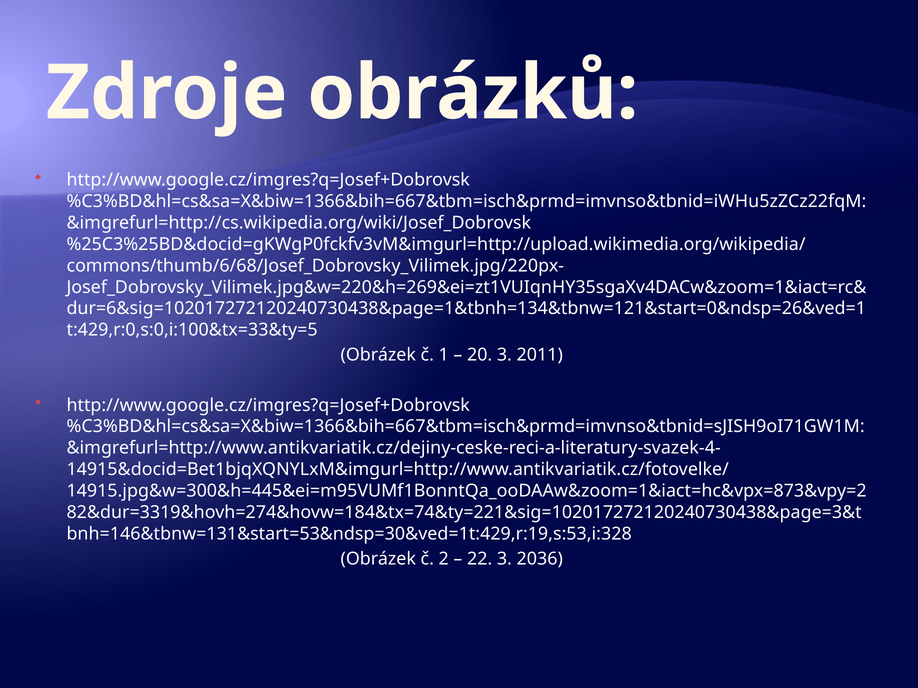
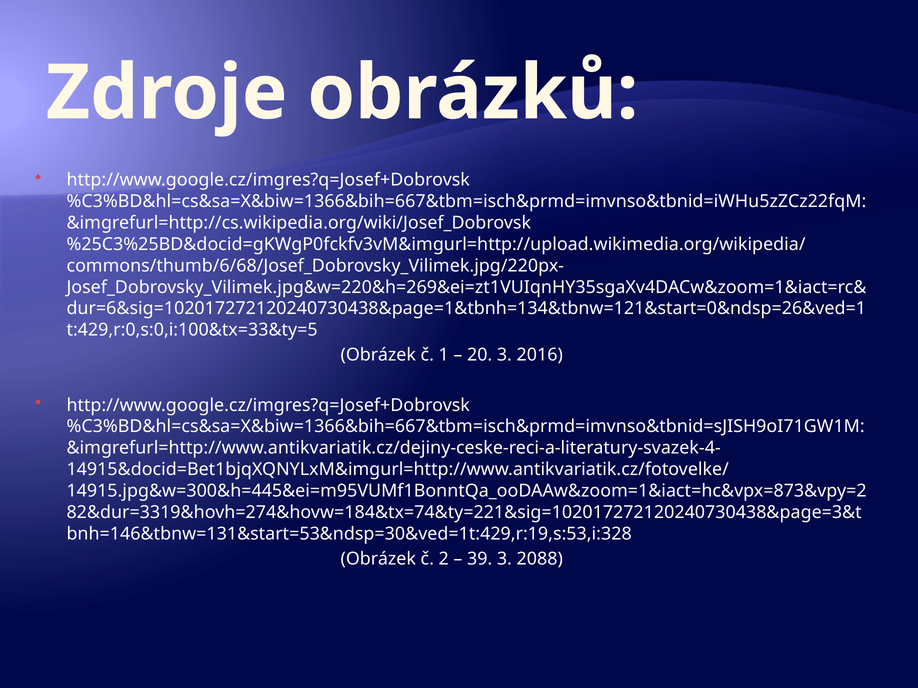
2011: 2011 -> 2016 (540, 355)
22: 22 -> 39 (480, 559)
2036: 2036 -> 2088 (540, 559)
